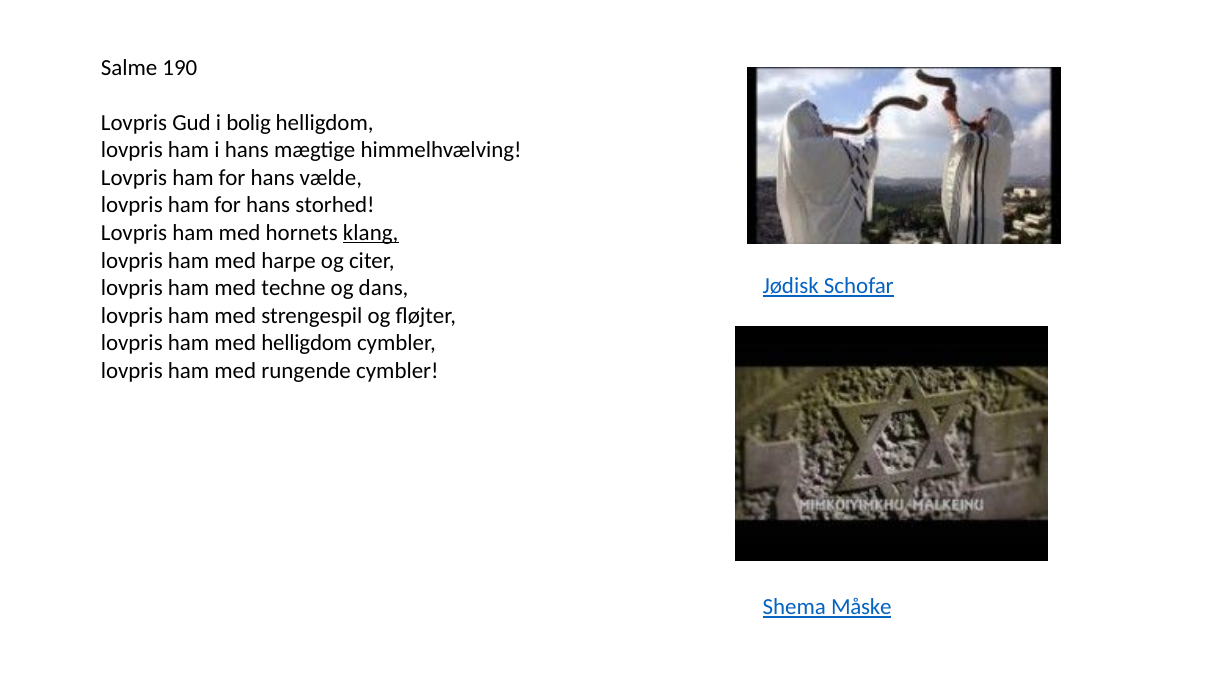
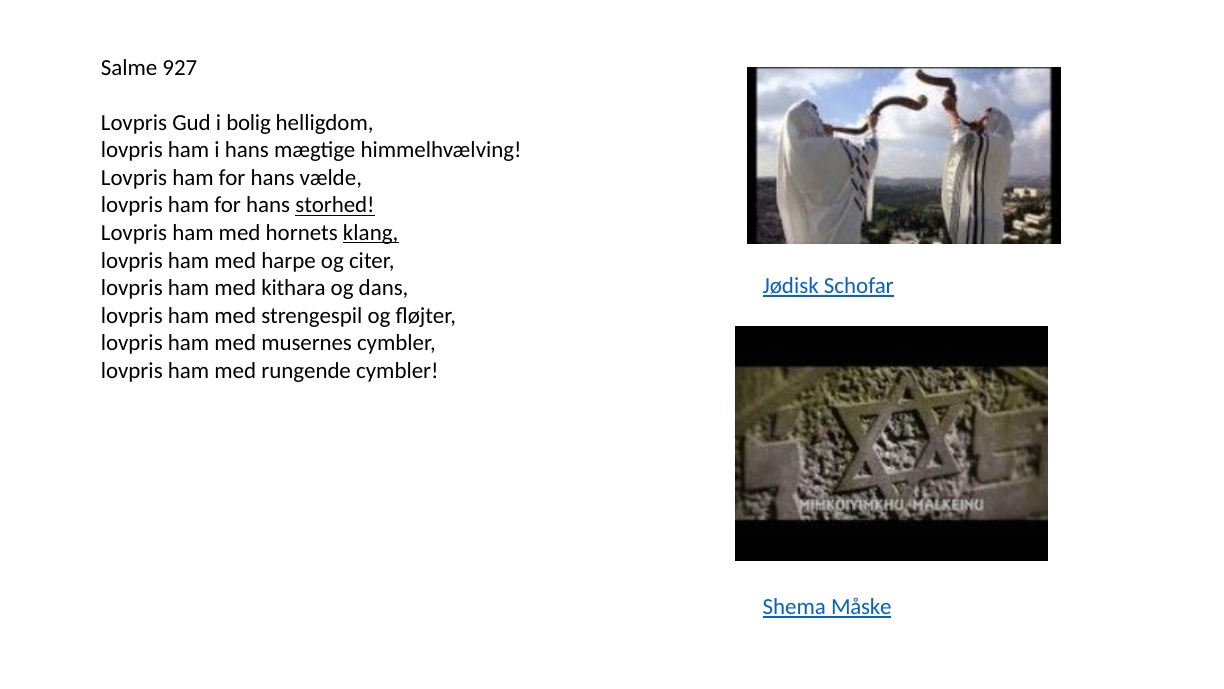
190: 190 -> 927 (180, 67)
storhed underline: none -> present (335, 205)
techne: techne -> kithara (294, 288)
med helligdom: helligdom -> musernes (307, 343)
